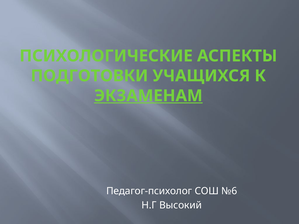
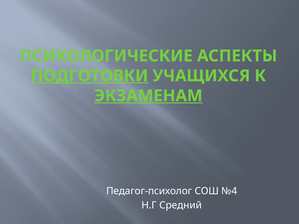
ПОДГОТОВКИ underline: none -> present (89, 76)
№6: №6 -> №4 (229, 191)
Высокий: Высокий -> Средний (181, 206)
